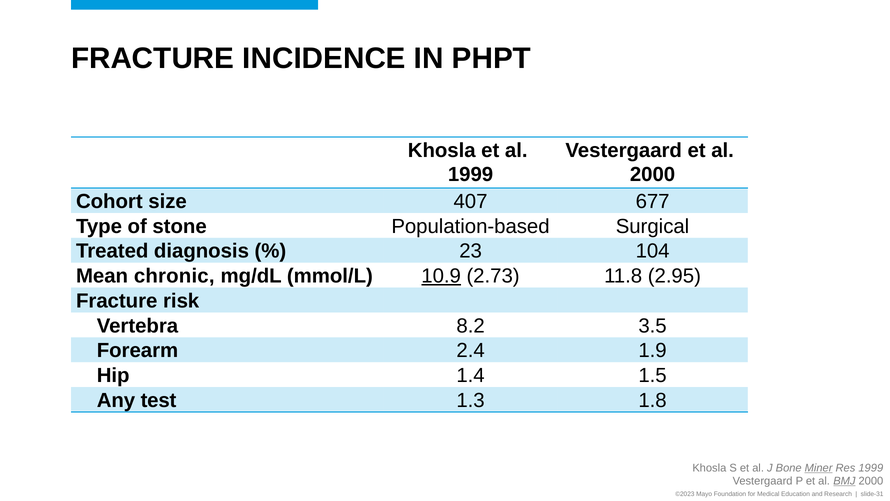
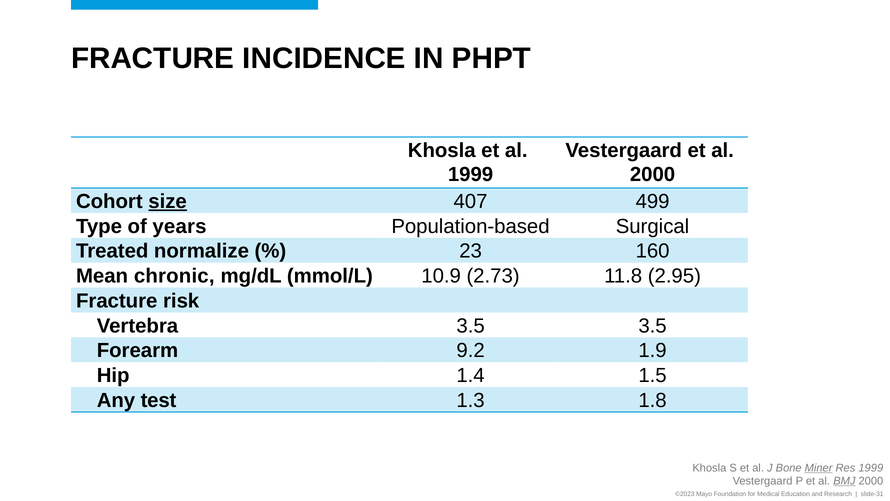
size underline: none -> present (168, 201)
677: 677 -> 499 (653, 201)
stone: stone -> years (179, 226)
diagnosis: diagnosis -> normalize (201, 251)
104: 104 -> 160 (653, 251)
10.9 underline: present -> none (441, 276)
Vertebra 8.2: 8.2 -> 3.5 (471, 326)
2.4: 2.4 -> 9.2 (471, 351)
